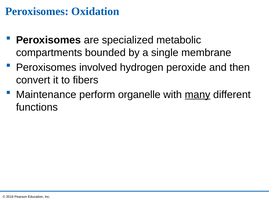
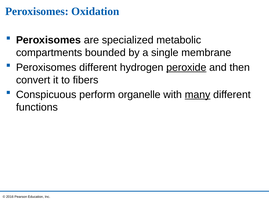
Peroxisomes involved: involved -> different (98, 67)
peroxide underline: none -> present (186, 67)
Maintenance: Maintenance -> Conspicuous (46, 95)
